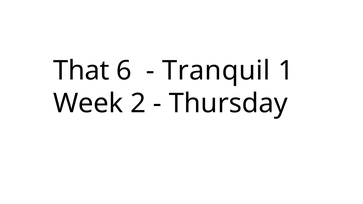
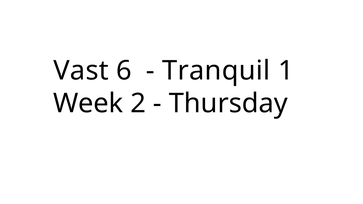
That: That -> Vast (81, 71)
